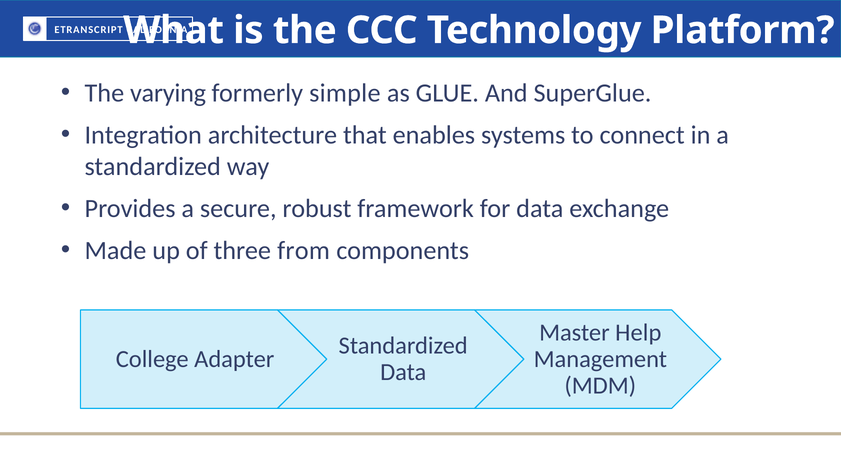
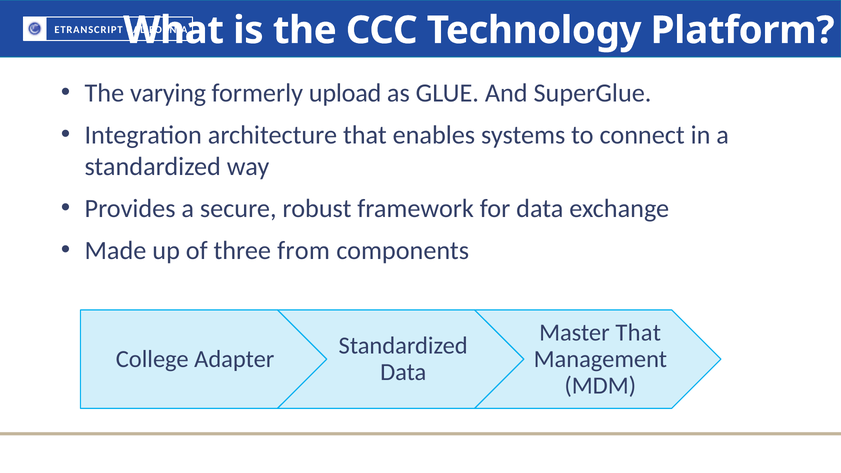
simple: simple -> upload (345, 93)
Help: Help -> That (638, 333)
